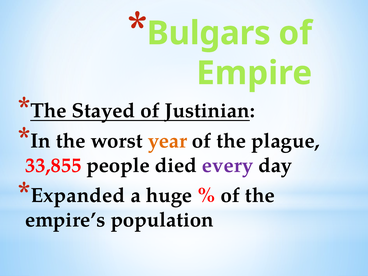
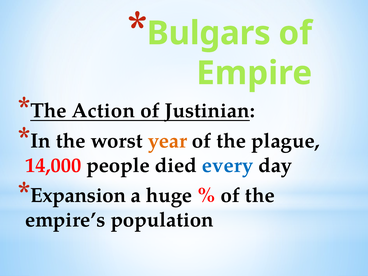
Stayed: Stayed -> Action (103, 111)
33,855: 33,855 -> 14,000 (53, 165)
every colour: purple -> blue (228, 165)
Expanded: Expanded -> Expansion (78, 195)
